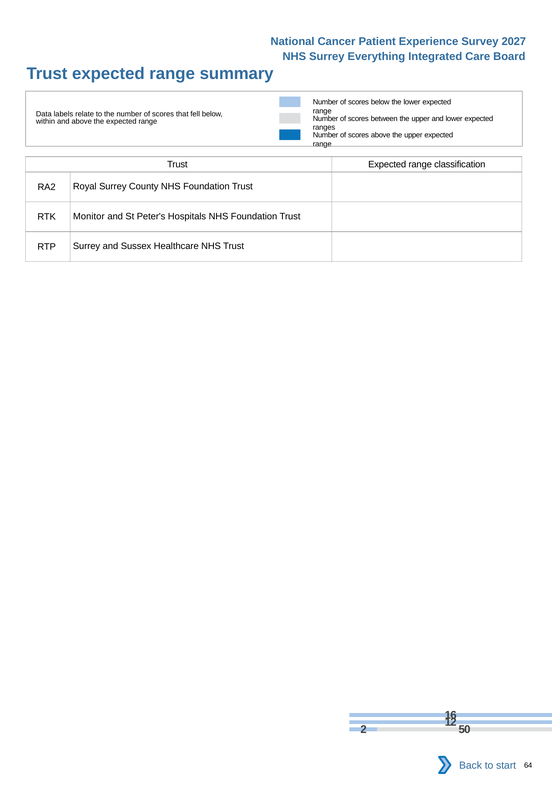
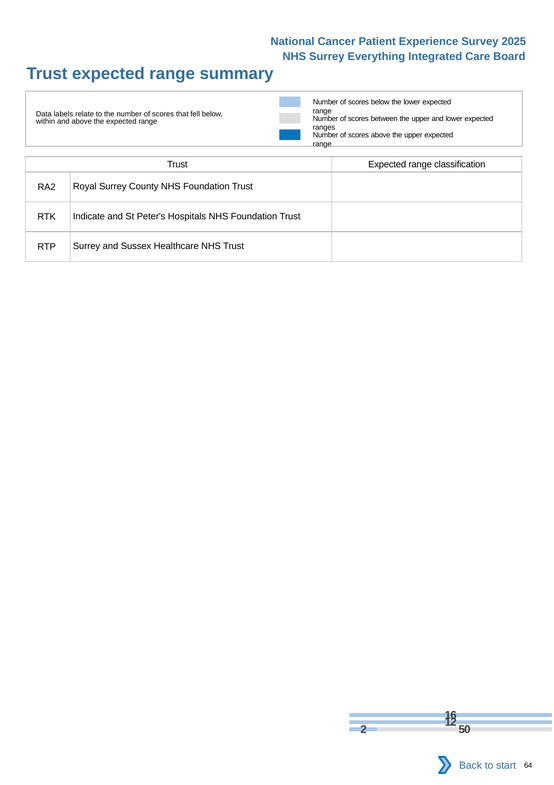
2027: 2027 -> 2025 (514, 41)
Monitor: Monitor -> Indicate (89, 216)
